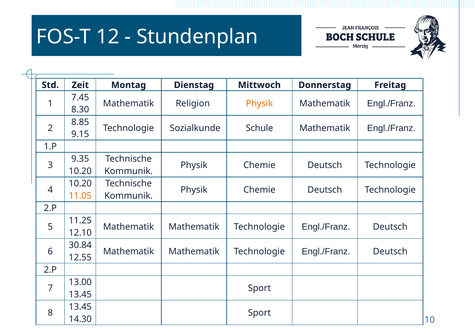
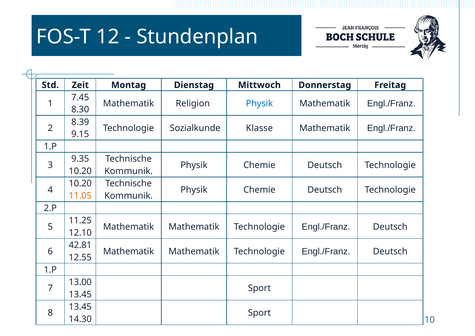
Physik colour: orange -> blue (259, 103)
8.85: 8.85 -> 8.39 (80, 122)
Schule: Schule -> Klasse (259, 128)
30.84: 30.84 -> 42.81 (80, 245)
2.P: 2.P -> 1.P (50, 270)
